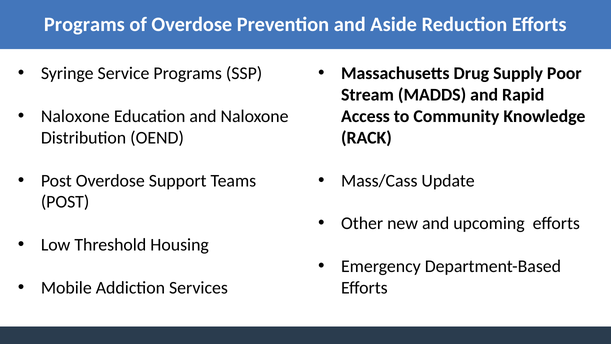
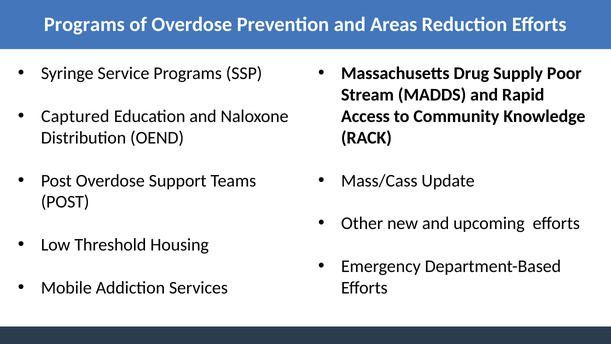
Aside: Aside -> Areas (394, 24)
Naloxone: Naloxone -> Captured (75, 116)
